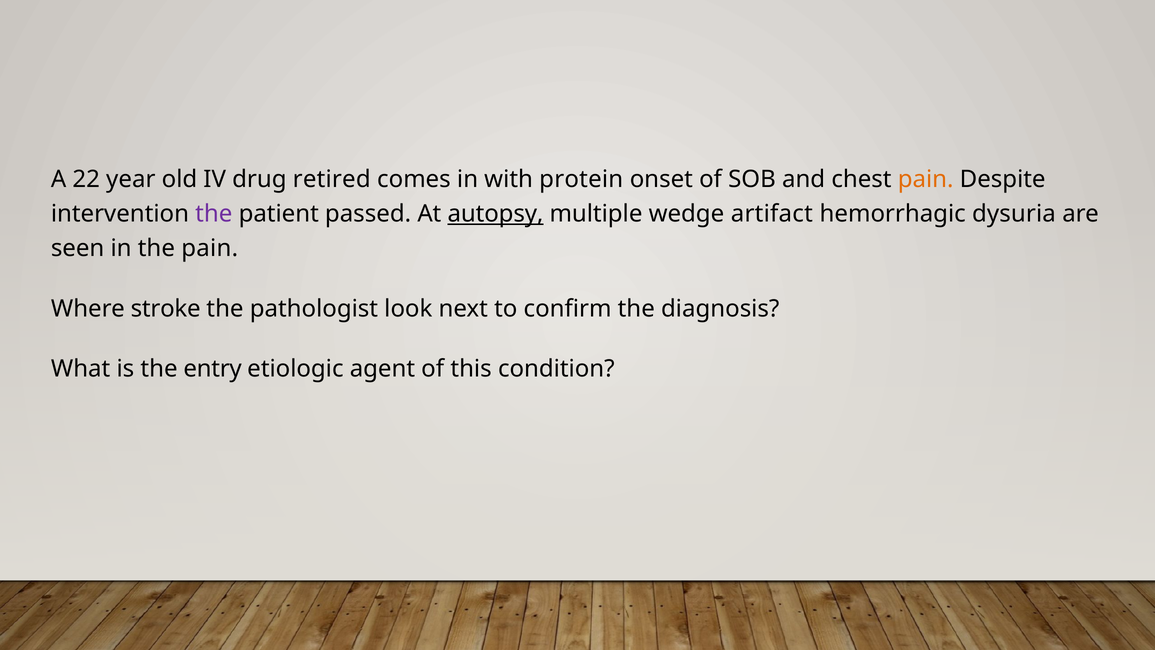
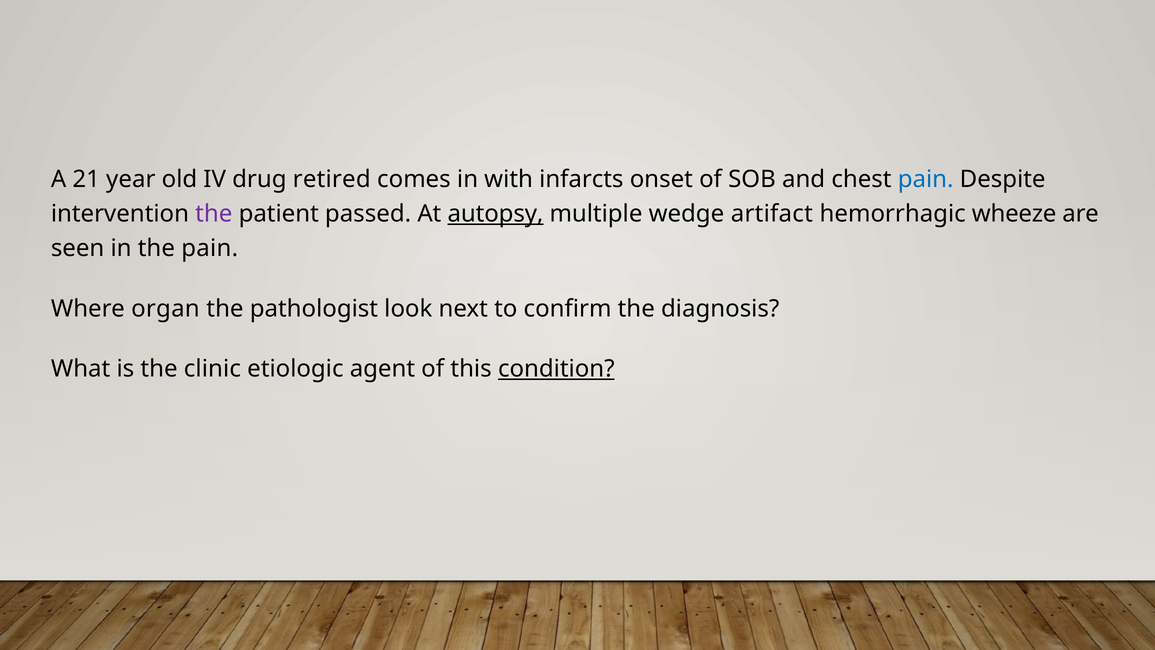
22: 22 -> 21 (86, 179)
protein: protein -> infarcts (581, 179)
pain colour: orange -> blue (926, 179)
dysuria: dysuria -> wheeze (1014, 214)
stroke: stroke -> organ (165, 309)
entry: entry -> clinic (212, 369)
condition underline: none -> present (556, 369)
